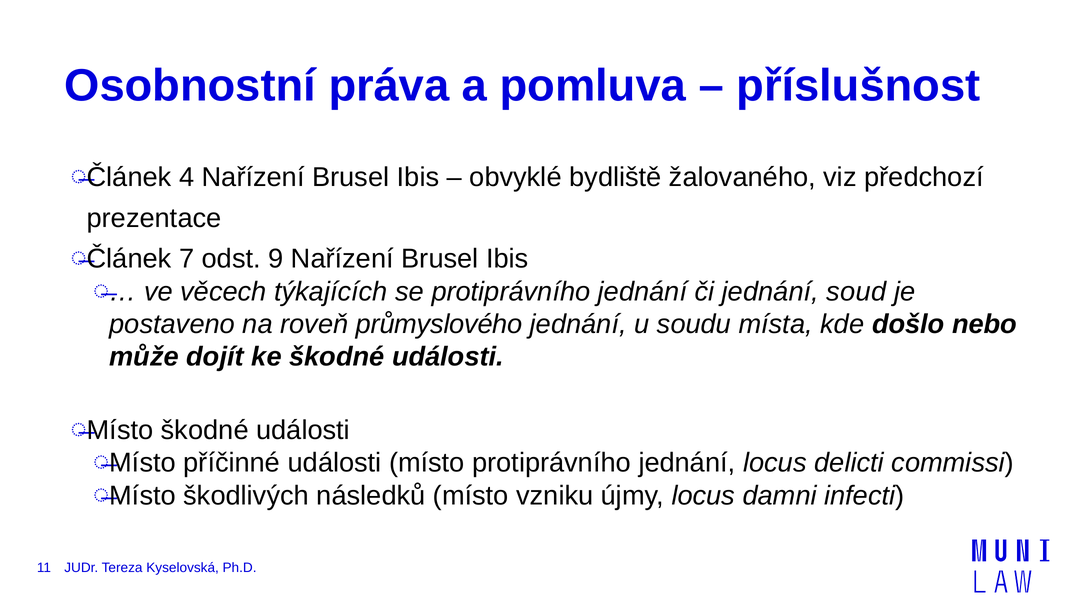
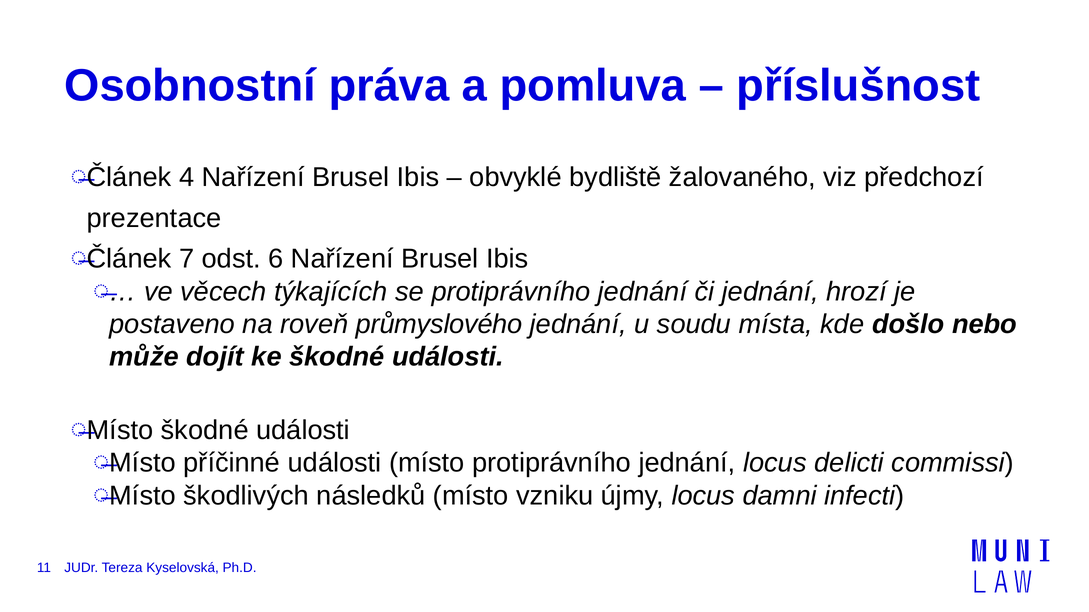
9: 9 -> 6 (276, 259)
soud: soud -> hrozí (857, 292)
